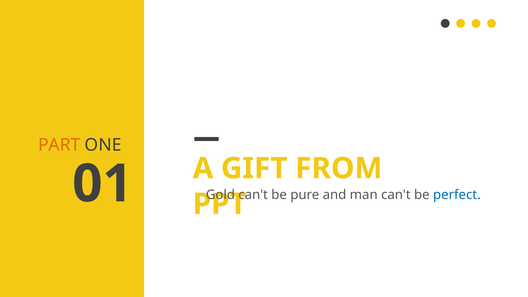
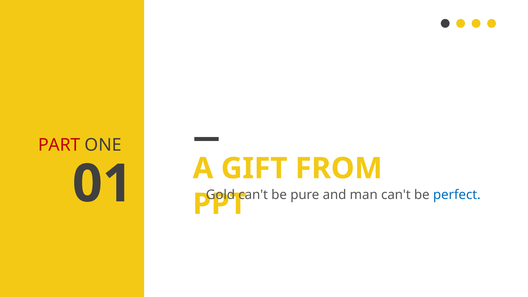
PART colour: orange -> red (59, 145)
